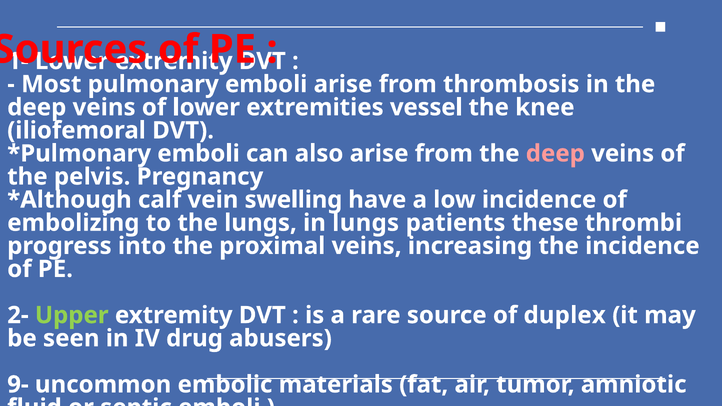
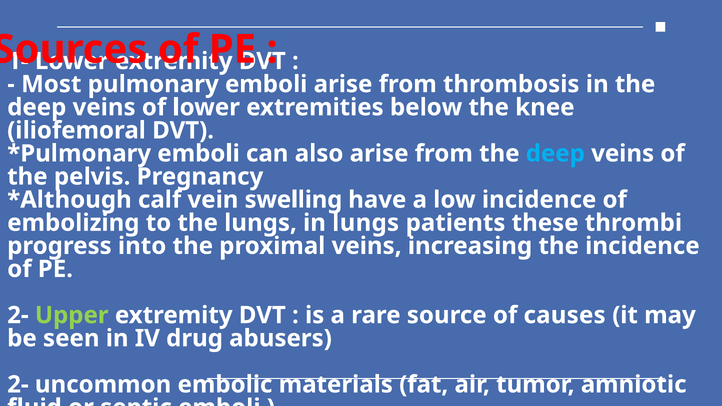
vessel: vessel -> below (426, 107)
deep colour: pink -> light blue (555, 154)
duplex: duplex -> causes (565, 315)
9-: 9- -> 2- (18, 385)
